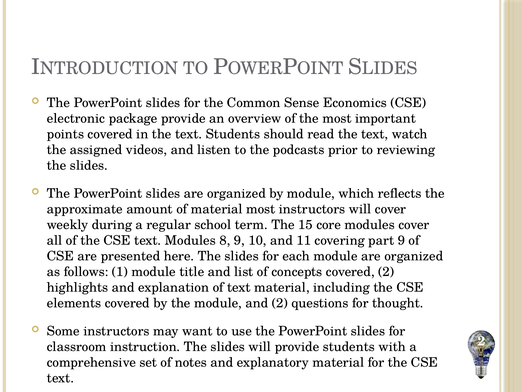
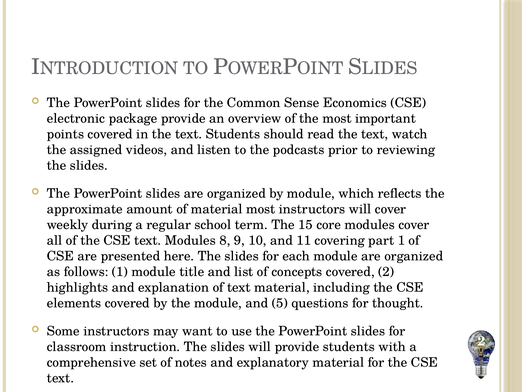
part 9: 9 -> 1 (401, 240)
and 2: 2 -> 5 (280, 303)
